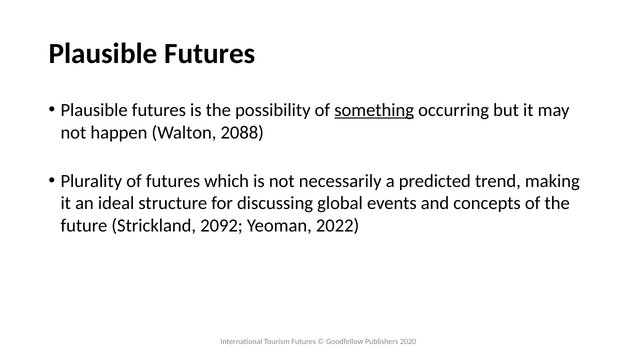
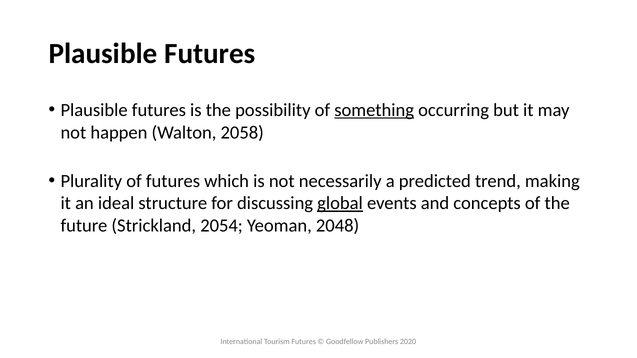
2088: 2088 -> 2058 (242, 133)
global underline: none -> present (340, 203)
2092: 2092 -> 2054 (222, 226)
2022: 2022 -> 2048 (338, 226)
